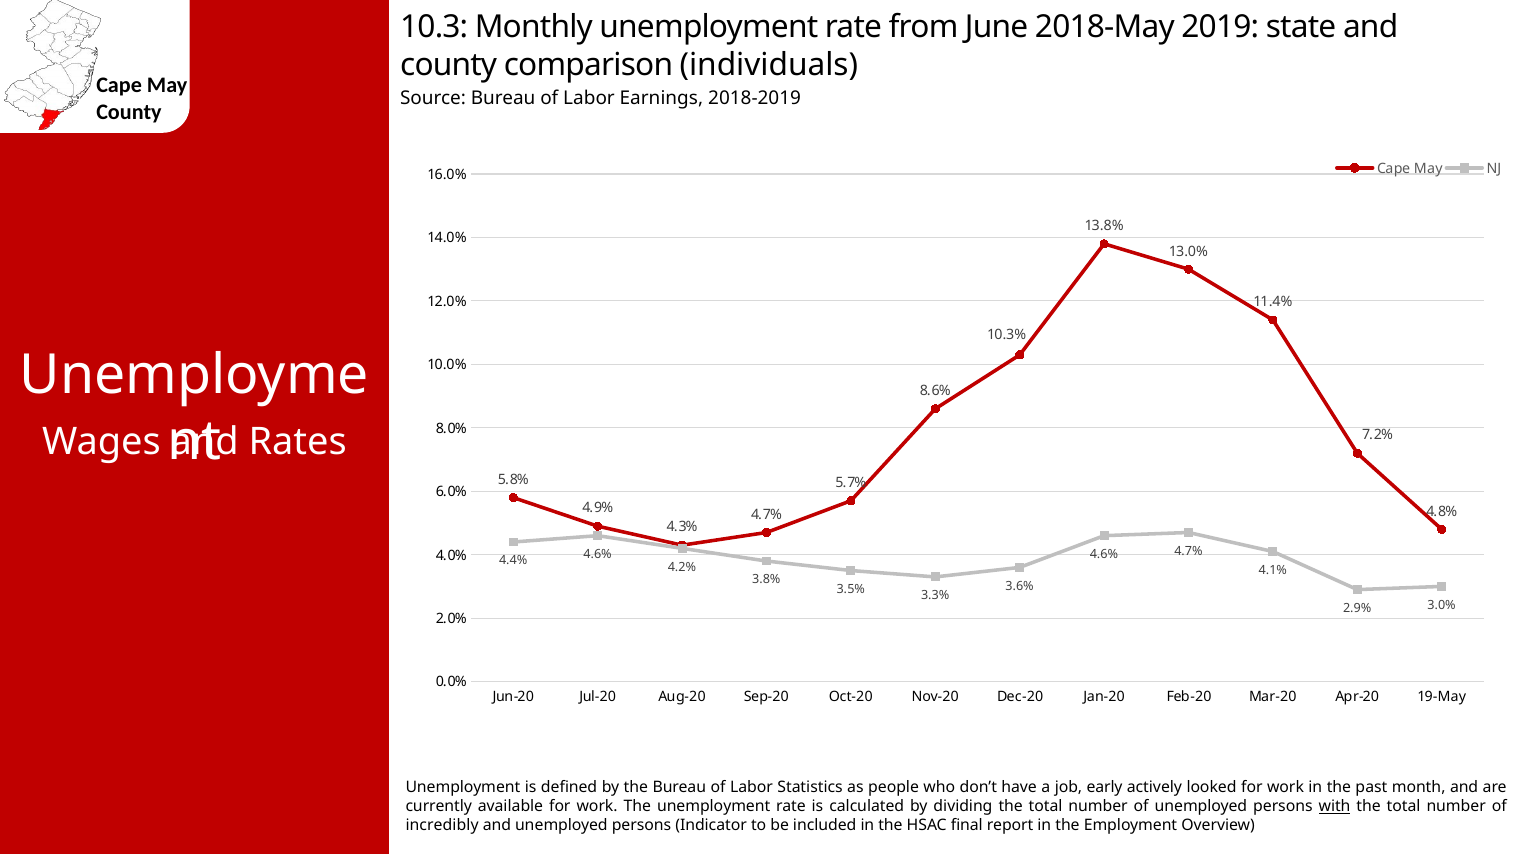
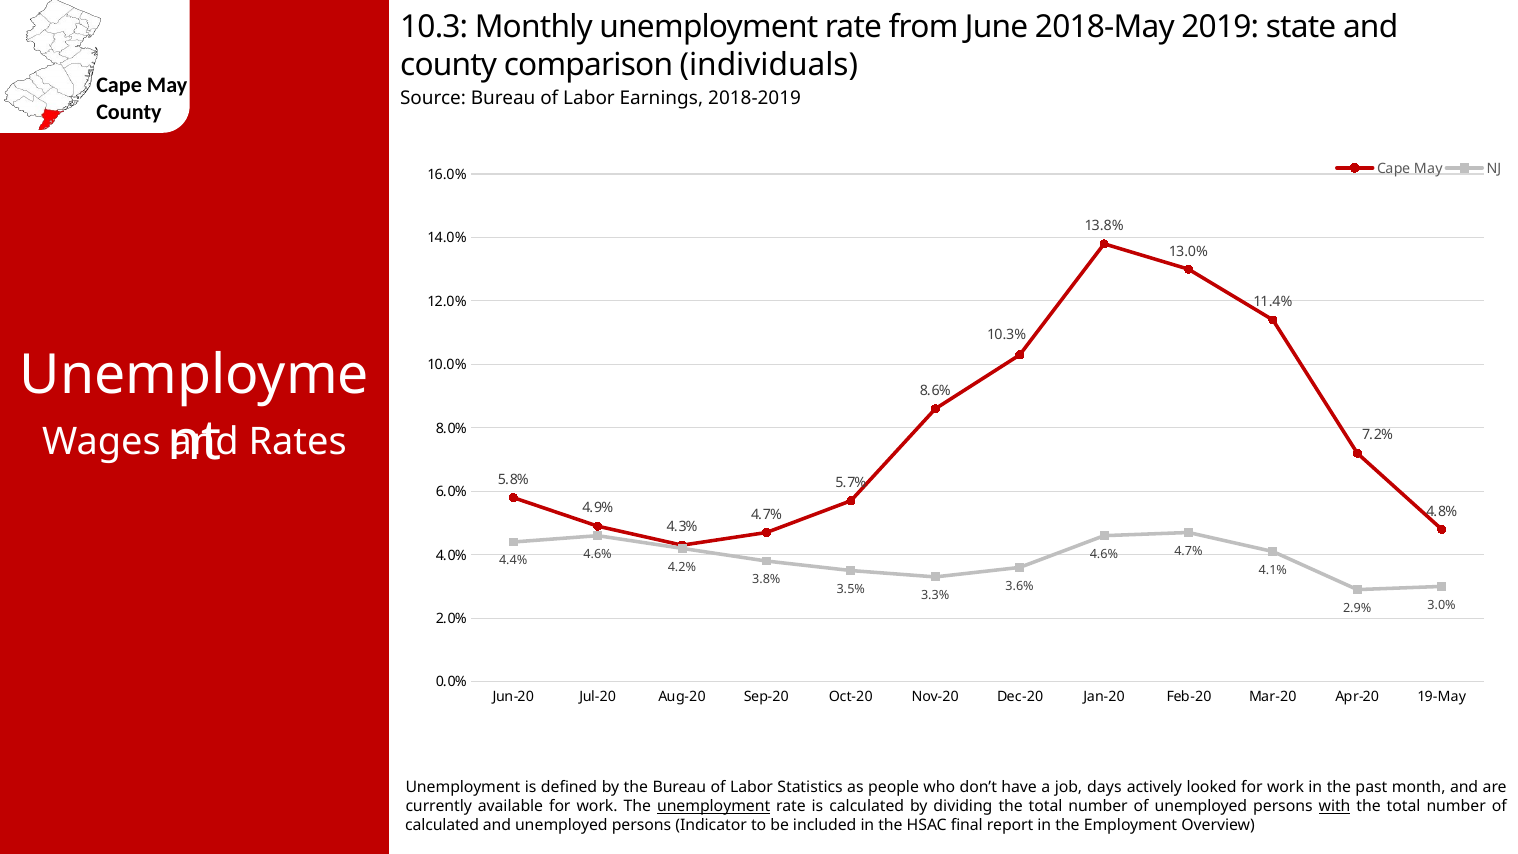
early: early -> days (1104, 787)
unemployment underline: none -> present (714, 806)
incredibly: incredibly -> calculated (442, 825)
